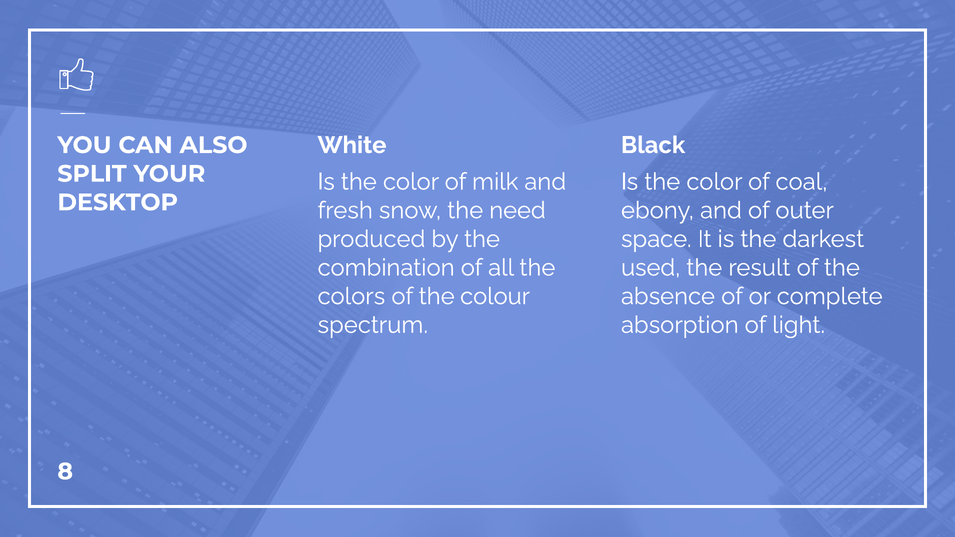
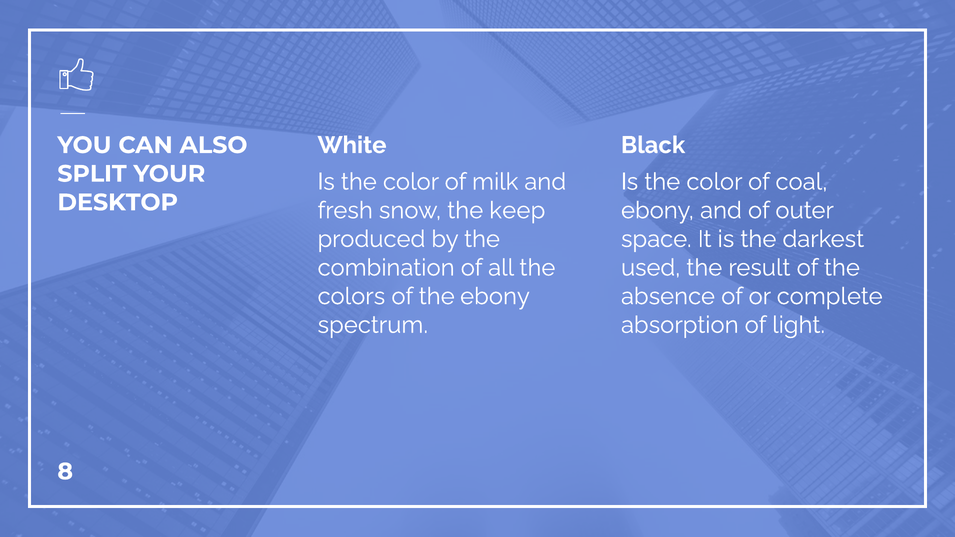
need: need -> keep (517, 210)
the colour: colour -> ebony (495, 296)
